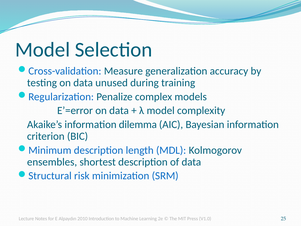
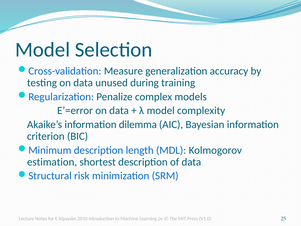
ensembles: ensembles -> estimation (52, 162)
